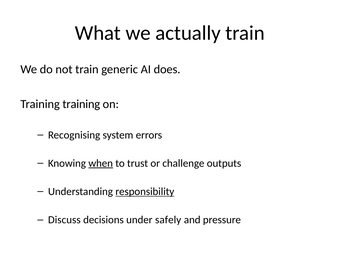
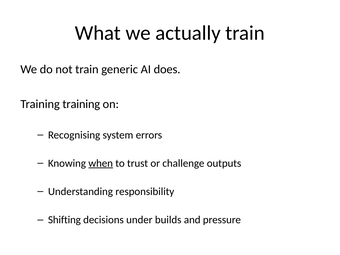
responsibility underline: present -> none (145, 192)
Discuss: Discuss -> Shifting (64, 220)
safely: safely -> builds (168, 220)
